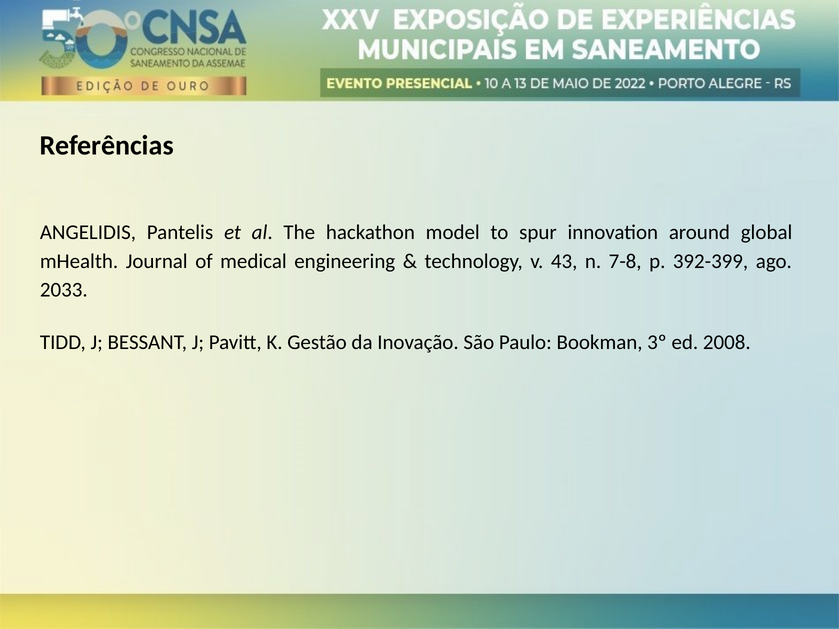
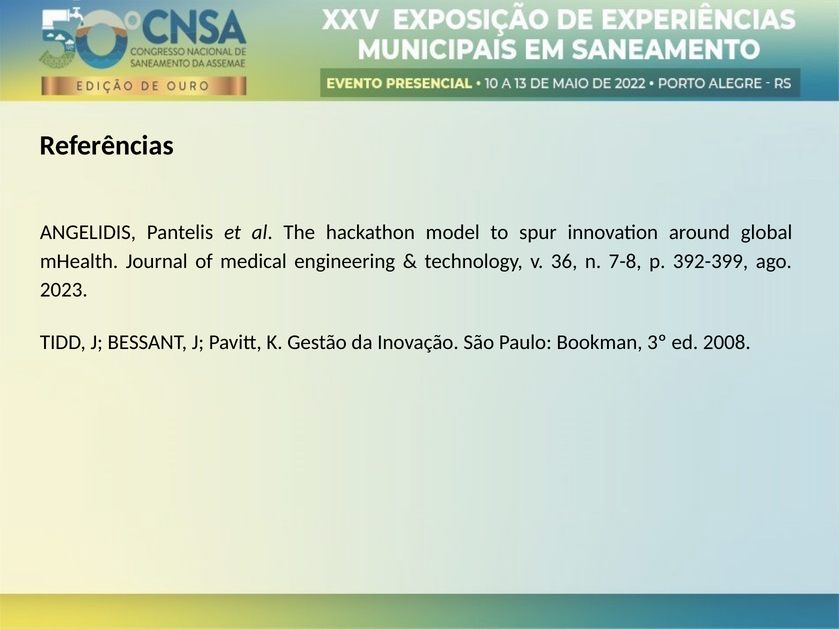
43: 43 -> 36 (564, 261)
2033: 2033 -> 2023 (64, 290)
